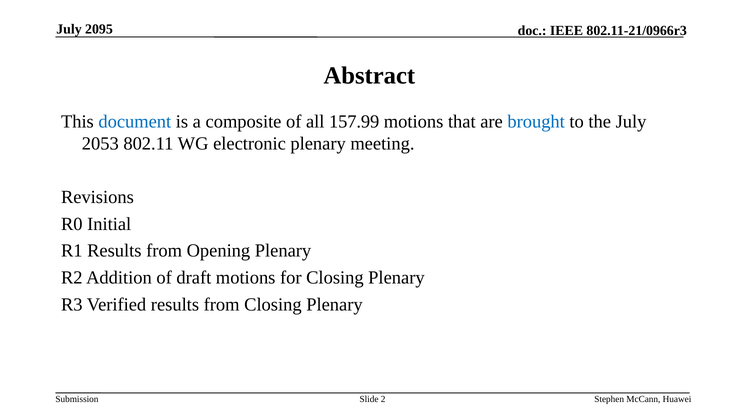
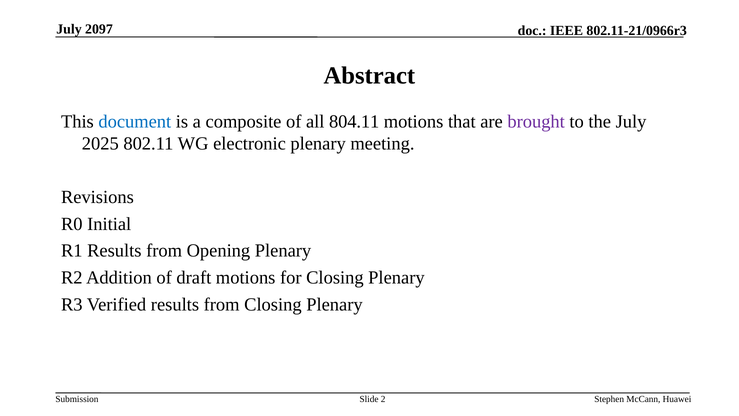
2095: 2095 -> 2097 (99, 29)
157.99: 157.99 -> 804.11 (354, 121)
brought colour: blue -> purple (536, 121)
2053: 2053 -> 2025 (100, 143)
